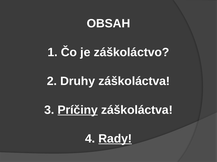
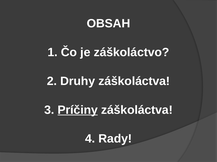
Rady underline: present -> none (115, 139)
